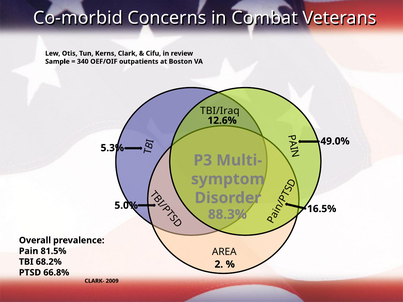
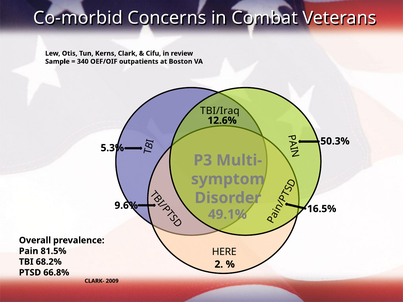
49.0%: 49.0% -> 50.3% (335, 141)
5.0%: 5.0% -> 9.6% (126, 206)
88.3%: 88.3% -> 49.1% (227, 215)
AREA: AREA -> HERE (224, 252)
